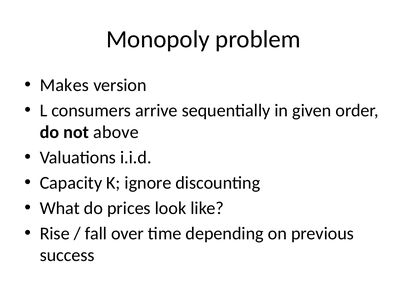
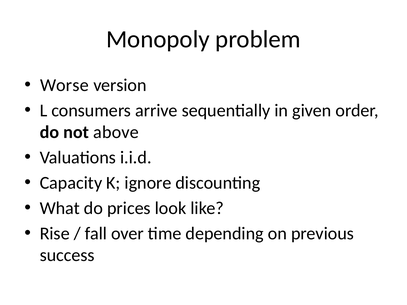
Makes: Makes -> Worse (64, 85)
